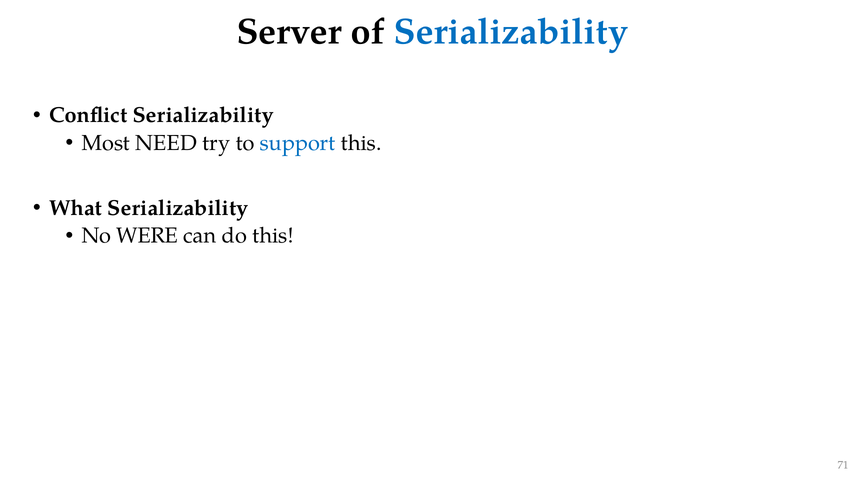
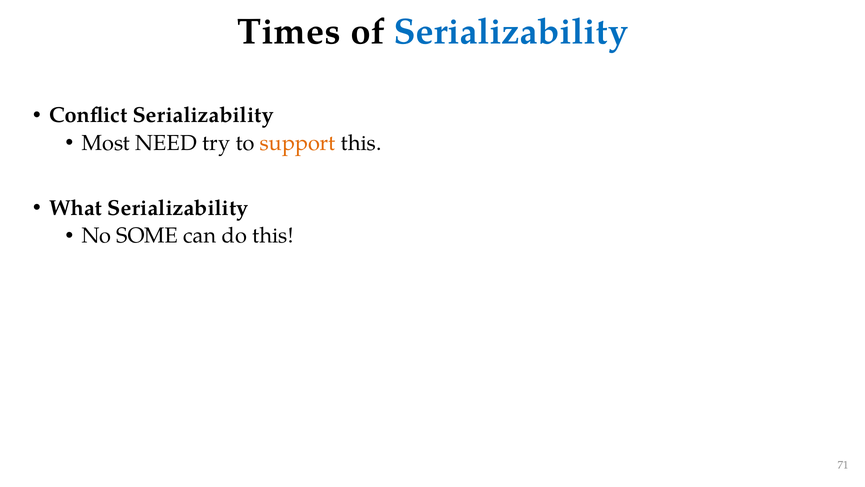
Server: Server -> Times (289, 32)
support colour: blue -> orange (298, 143)
WERE: WERE -> SOME (147, 236)
